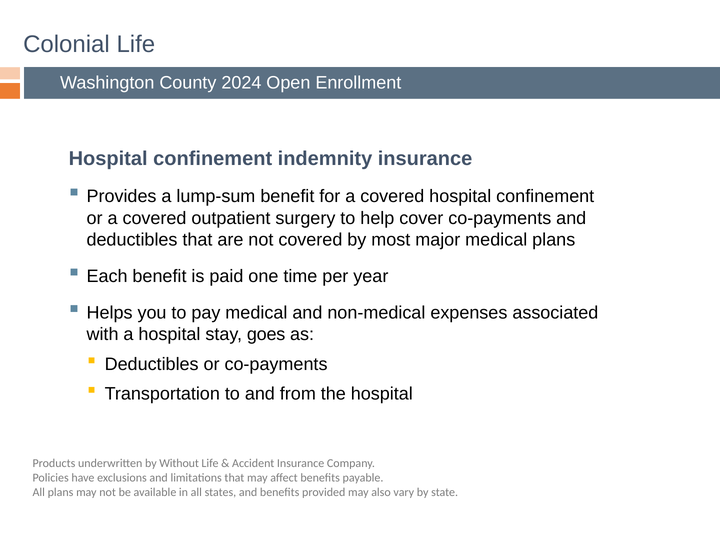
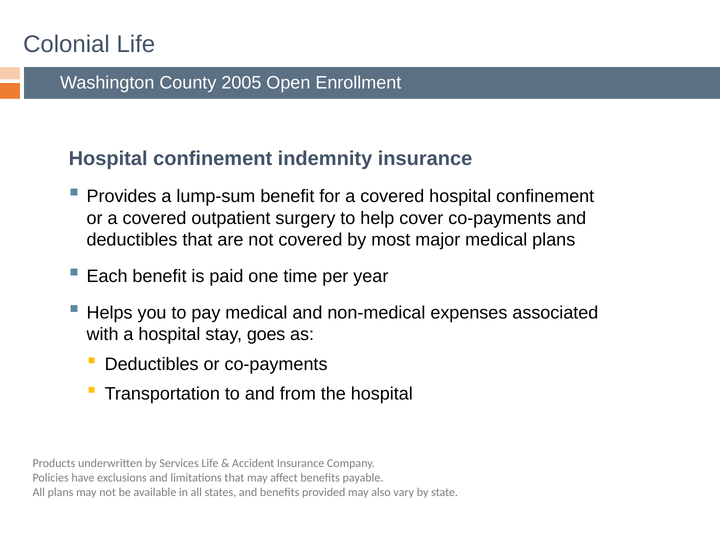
2024: 2024 -> 2005 (241, 83)
Without: Without -> Services (179, 463)
